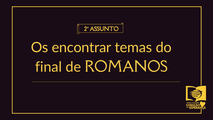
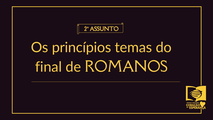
encontrar: encontrar -> princípios (82, 47)
